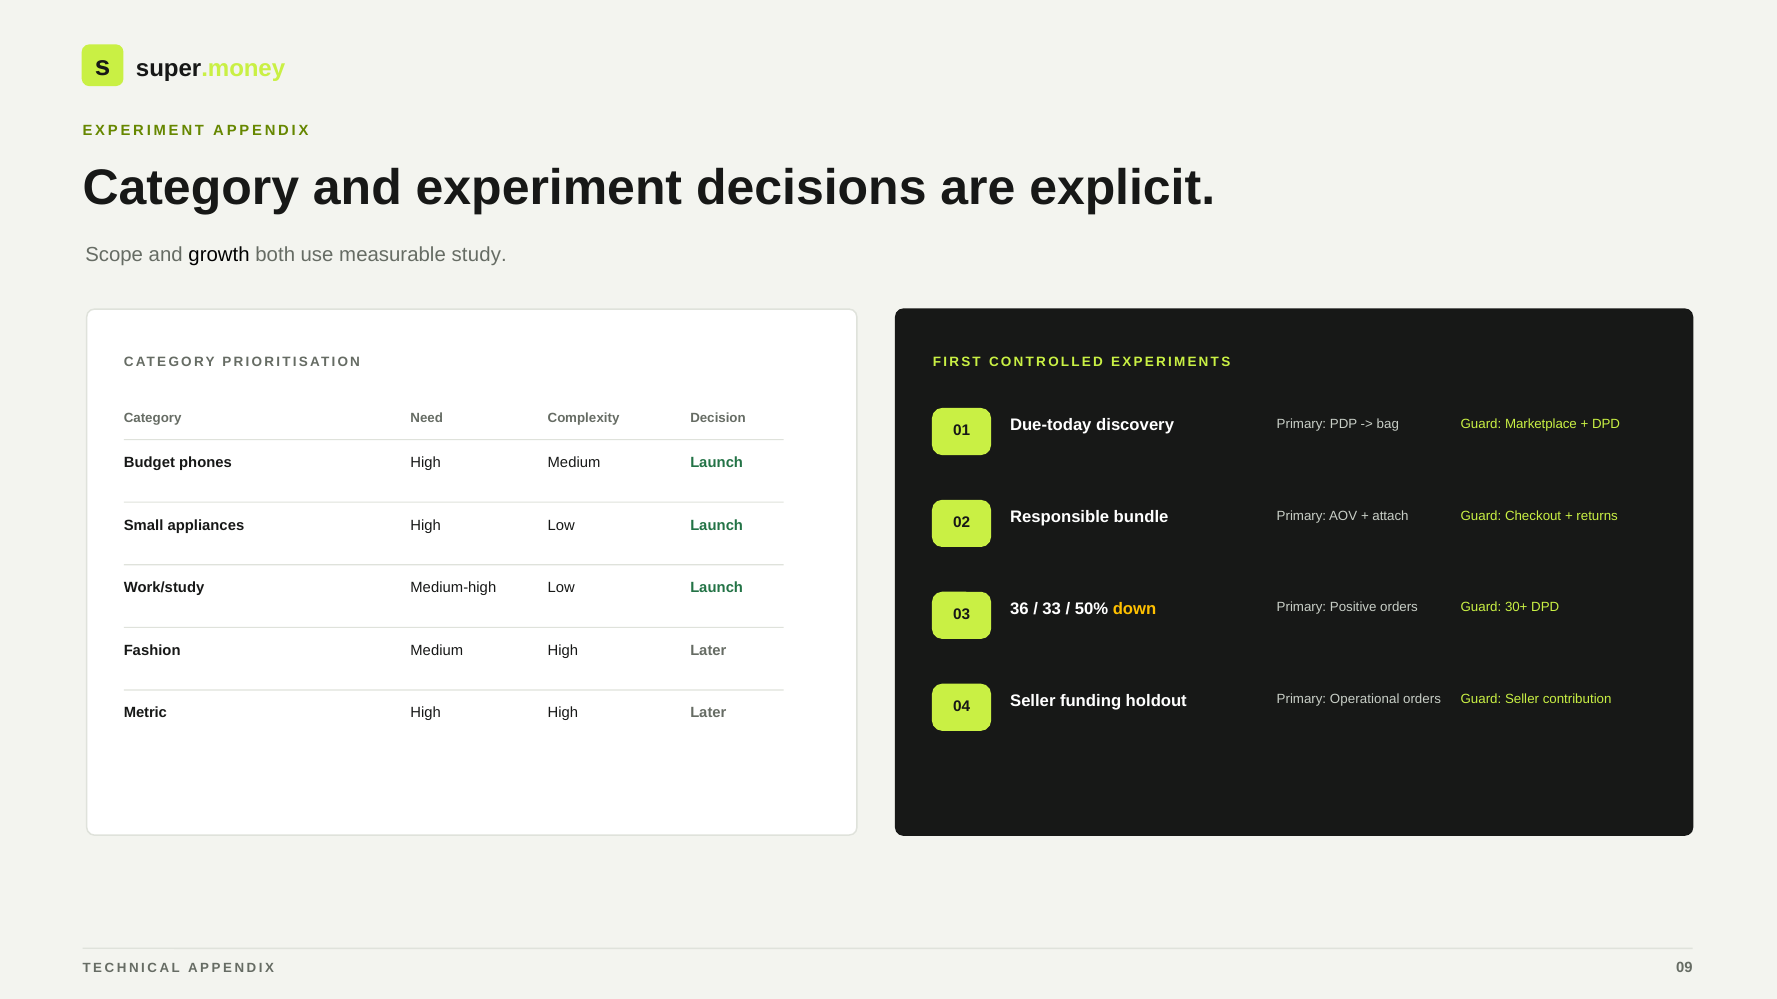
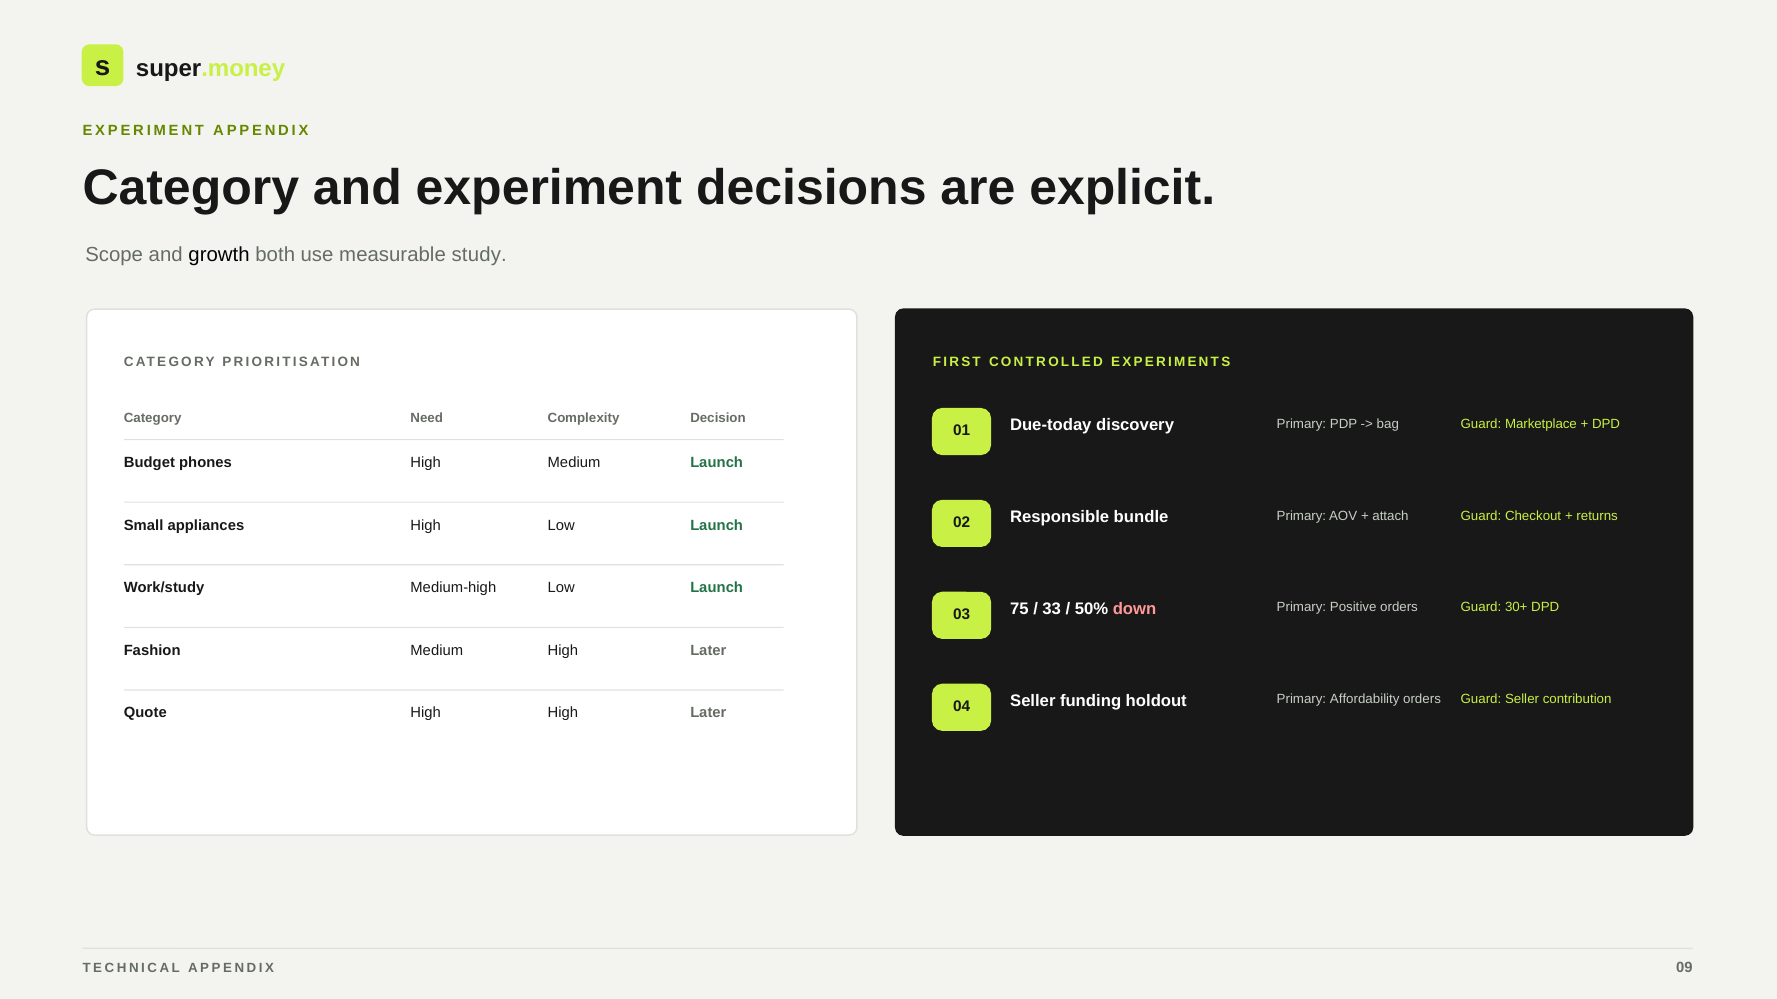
36: 36 -> 75 (1019, 610)
down colour: yellow -> pink (1135, 610)
Operational: Operational -> Affordability (1365, 700)
Metric: Metric -> Quote (145, 713)
